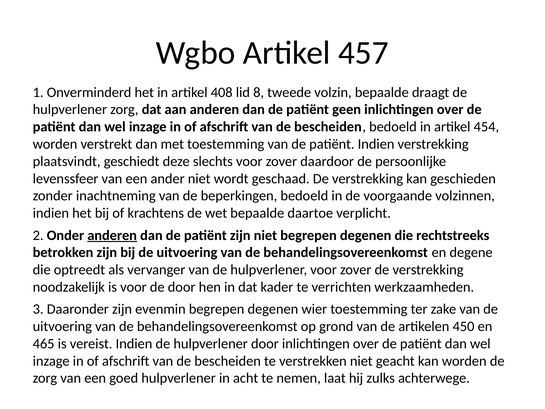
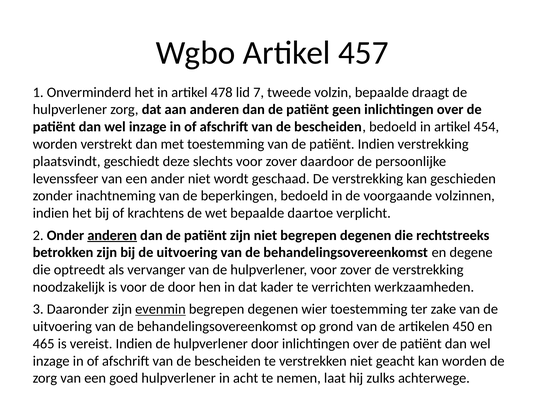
408: 408 -> 478 (222, 92)
8: 8 -> 7 (259, 92)
evenmin underline: none -> present (160, 309)
